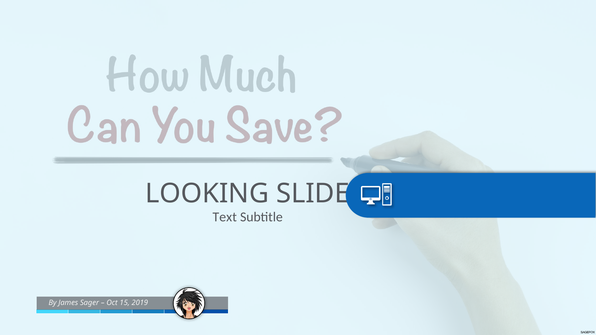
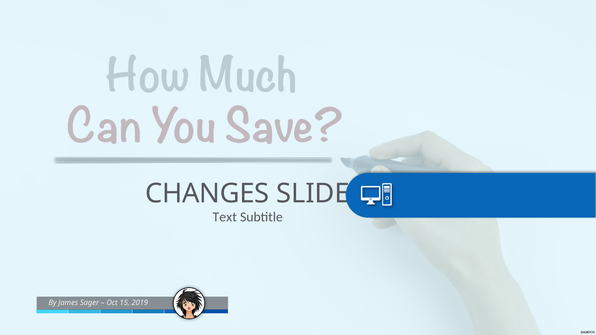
LOOKING: LOOKING -> CHANGES (207, 193)
